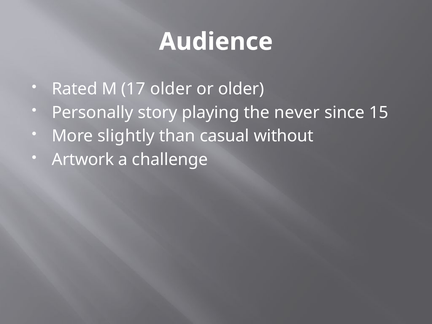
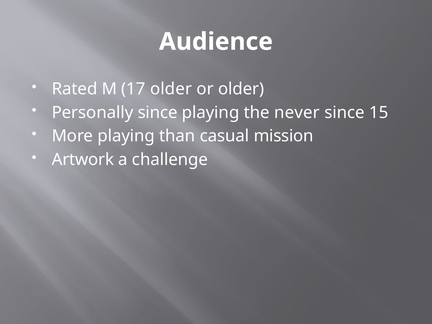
Personally story: story -> since (158, 113)
More slightly: slightly -> playing (126, 136)
without: without -> mission (284, 136)
